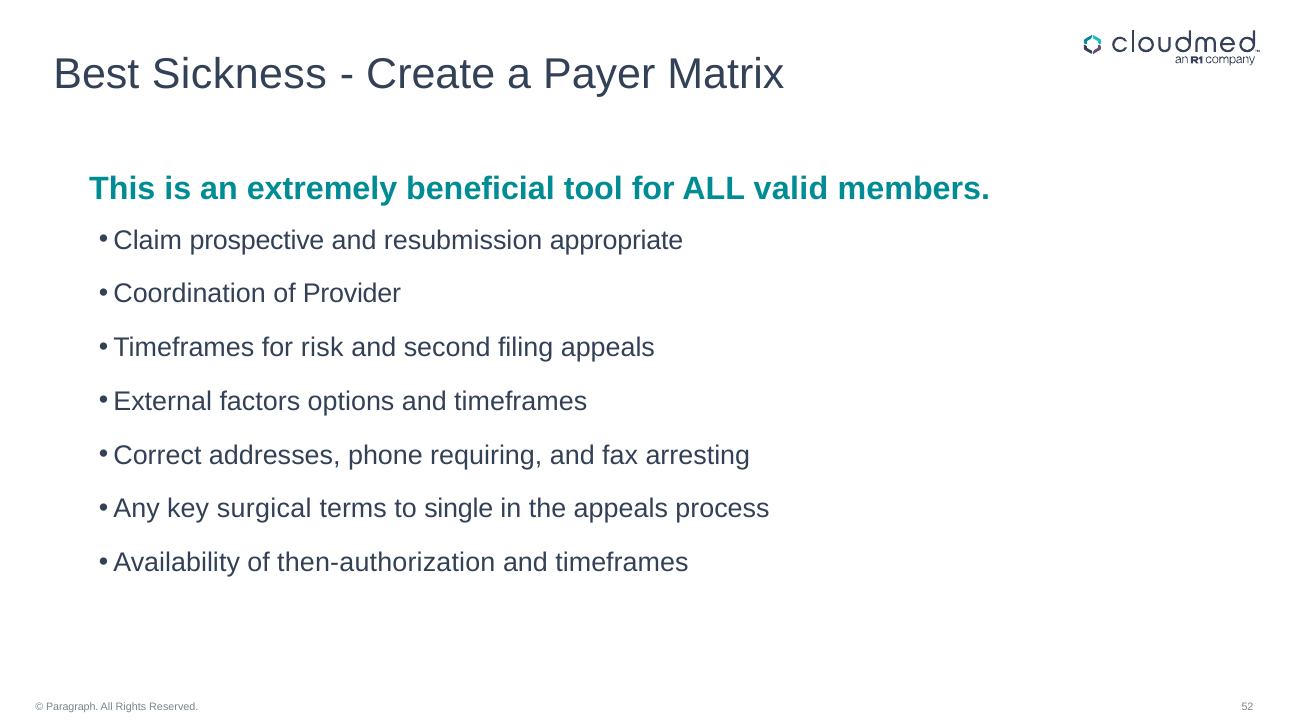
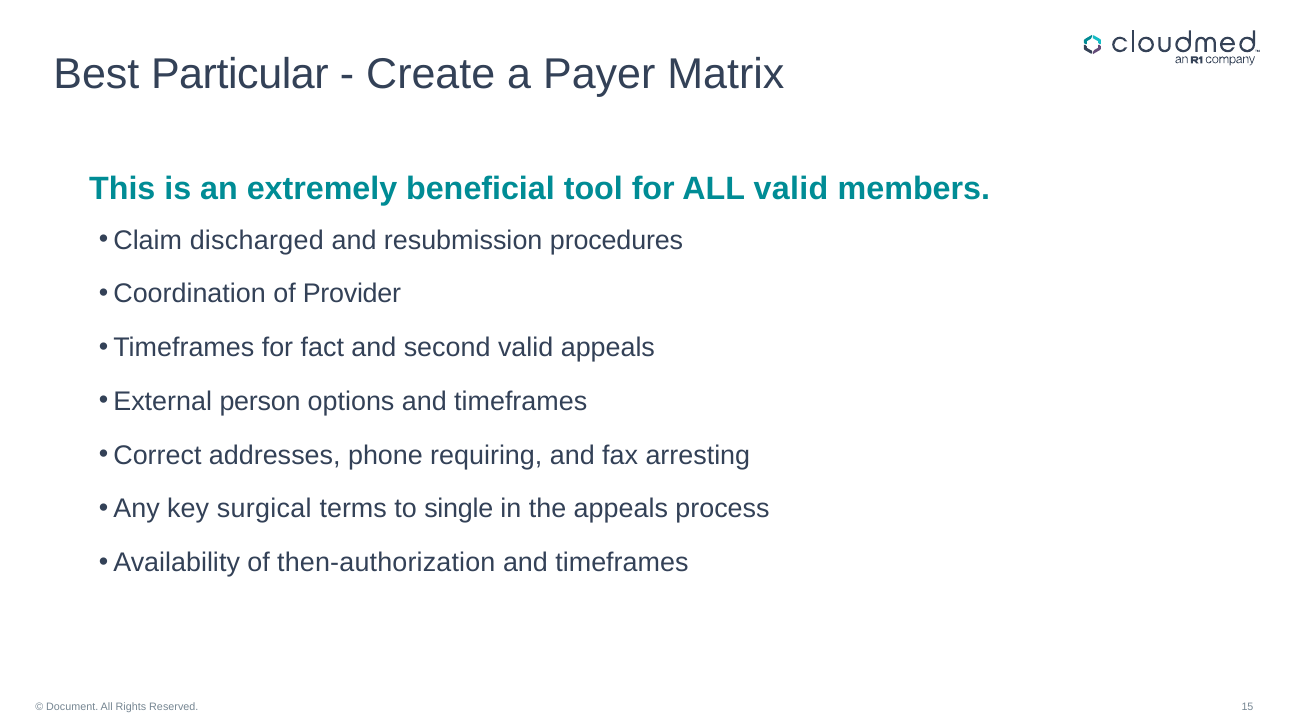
Sickness: Sickness -> Particular (240, 74)
prospective: prospective -> discharged (257, 240)
appropriate: appropriate -> procedures (617, 240)
risk: risk -> fact (322, 348)
second filing: filing -> valid (526, 348)
factors: factors -> person (260, 401)
Paragraph: Paragraph -> Document (72, 707)
52: 52 -> 15 (1247, 707)
